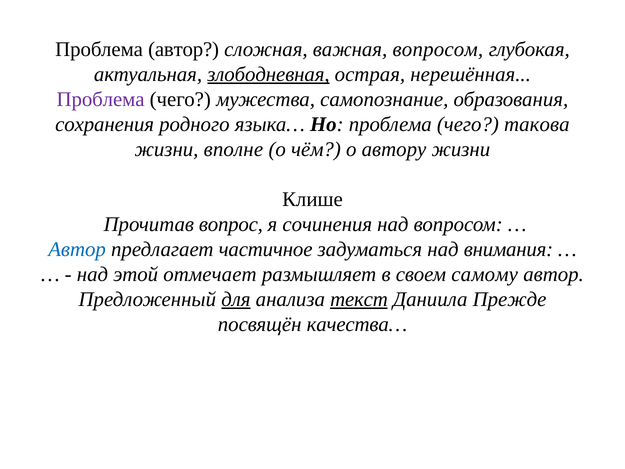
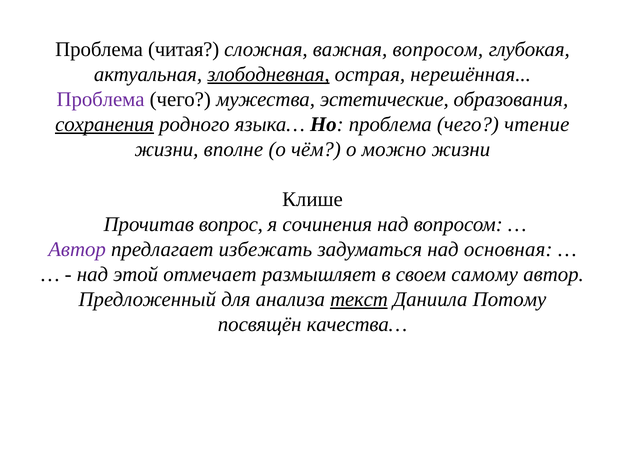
Проблема автор: автор -> читая (184, 49)
самопознание: самопознание -> эстетические (384, 99)
сохранения underline: none -> present (105, 124)
такова: такова -> чтение (537, 124)
автору: автору -> можно (394, 149)
Автор colour: blue -> purple (77, 249)
частичное: частичное -> избежать (265, 249)
внимания: внимания -> основная (508, 249)
для underline: present -> none (236, 299)
Прежде: Прежде -> Потому (510, 299)
